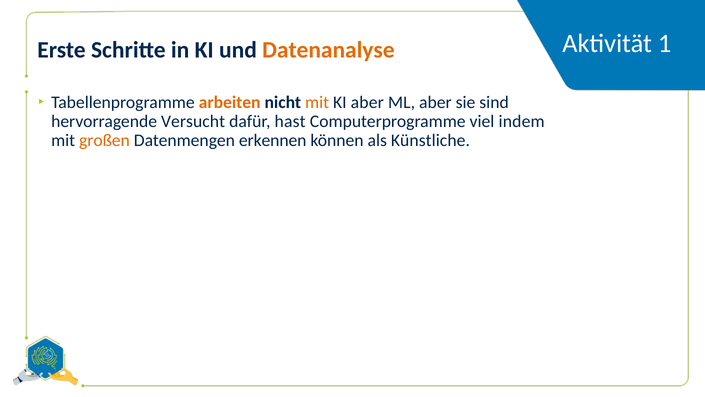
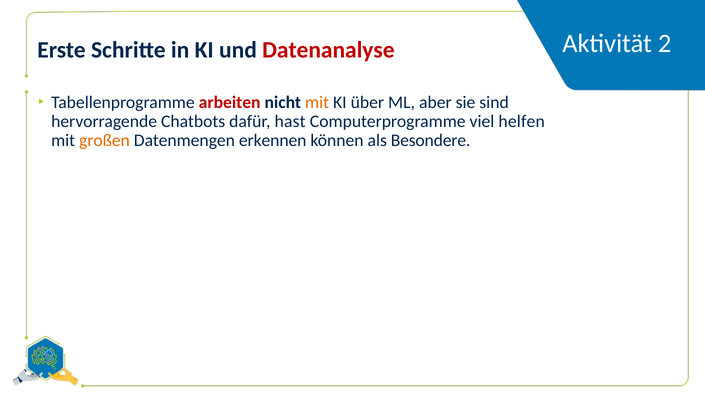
1: 1 -> 2 (665, 43)
Datenanalyse colour: orange -> red (328, 50)
arbeiten colour: orange -> red (230, 102)
KI aber: aber -> über (367, 102)
Versucht: Versucht -> Chatbots (193, 121)
indem: indem -> helfen (522, 121)
Künstliche: Künstliche -> Besondere (431, 140)
